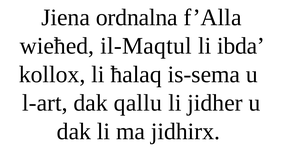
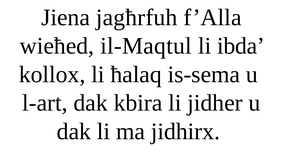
ordnalna: ordnalna -> jagħrfuh (137, 17)
qallu: qallu -> kbira (138, 103)
